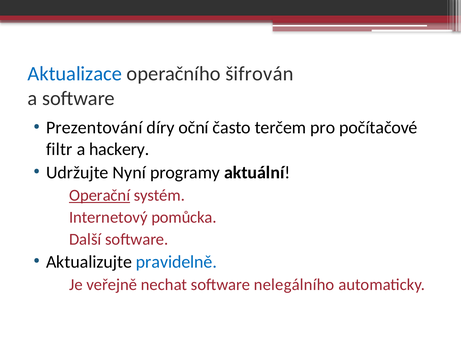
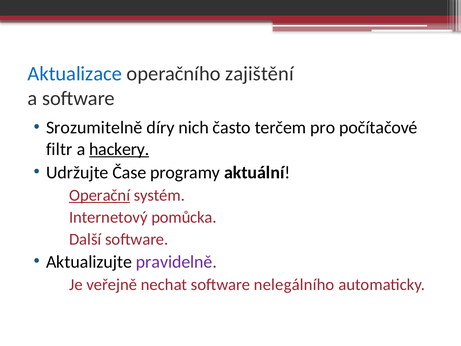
šifrován: šifrován -> zajištění (259, 74)
Prezentování: Prezentování -> Srozumitelně (94, 128)
oční: oční -> nich (194, 128)
hackery underline: none -> present (119, 149)
Nyní: Nyní -> Čase (129, 173)
pravidelně colour: blue -> purple (176, 262)
